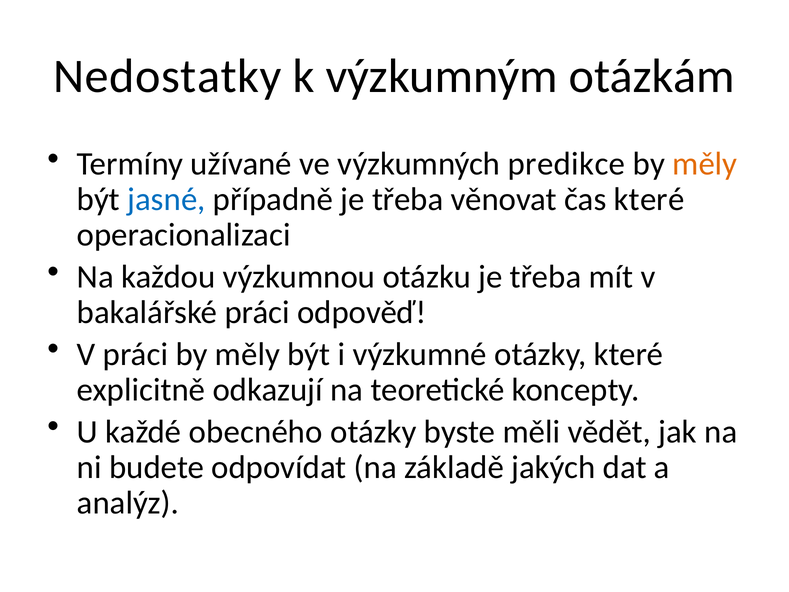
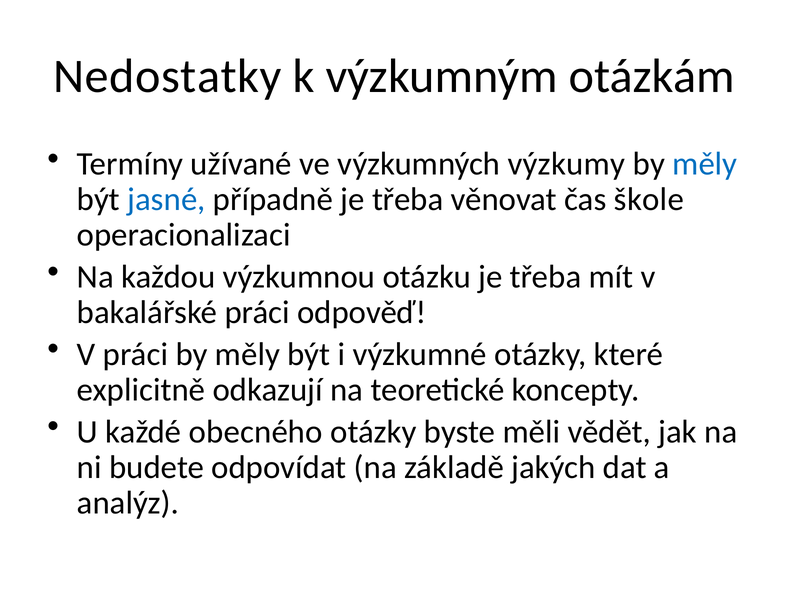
predikce: predikce -> výzkumy (566, 164)
měly colour: orange -> blue (705, 164)
čas které: které -> škole (649, 200)
